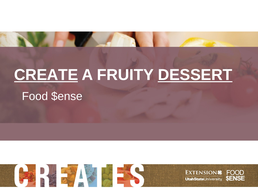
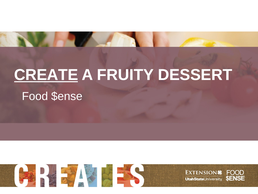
DESSERT underline: present -> none (195, 75)
